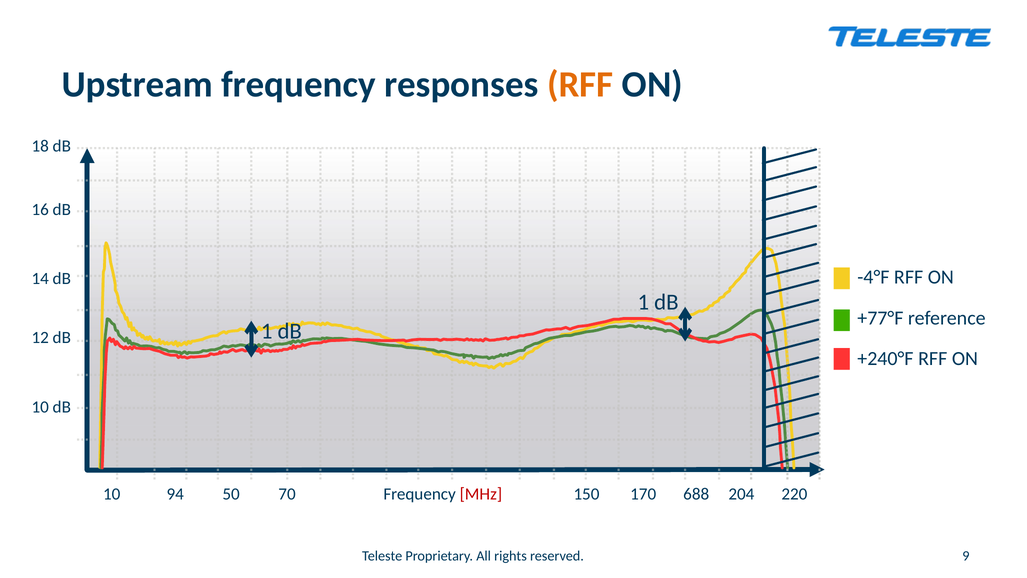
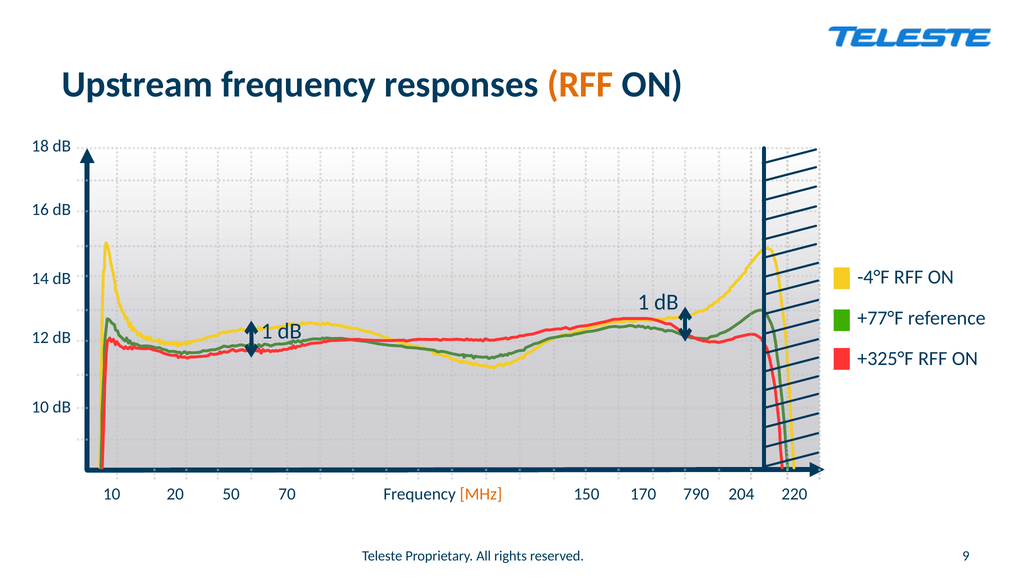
+240°F: +240°F -> +325°F (885, 359)
94: 94 -> 20 (175, 494)
MHz colour: red -> orange (481, 494)
688: 688 -> 790 (696, 494)
